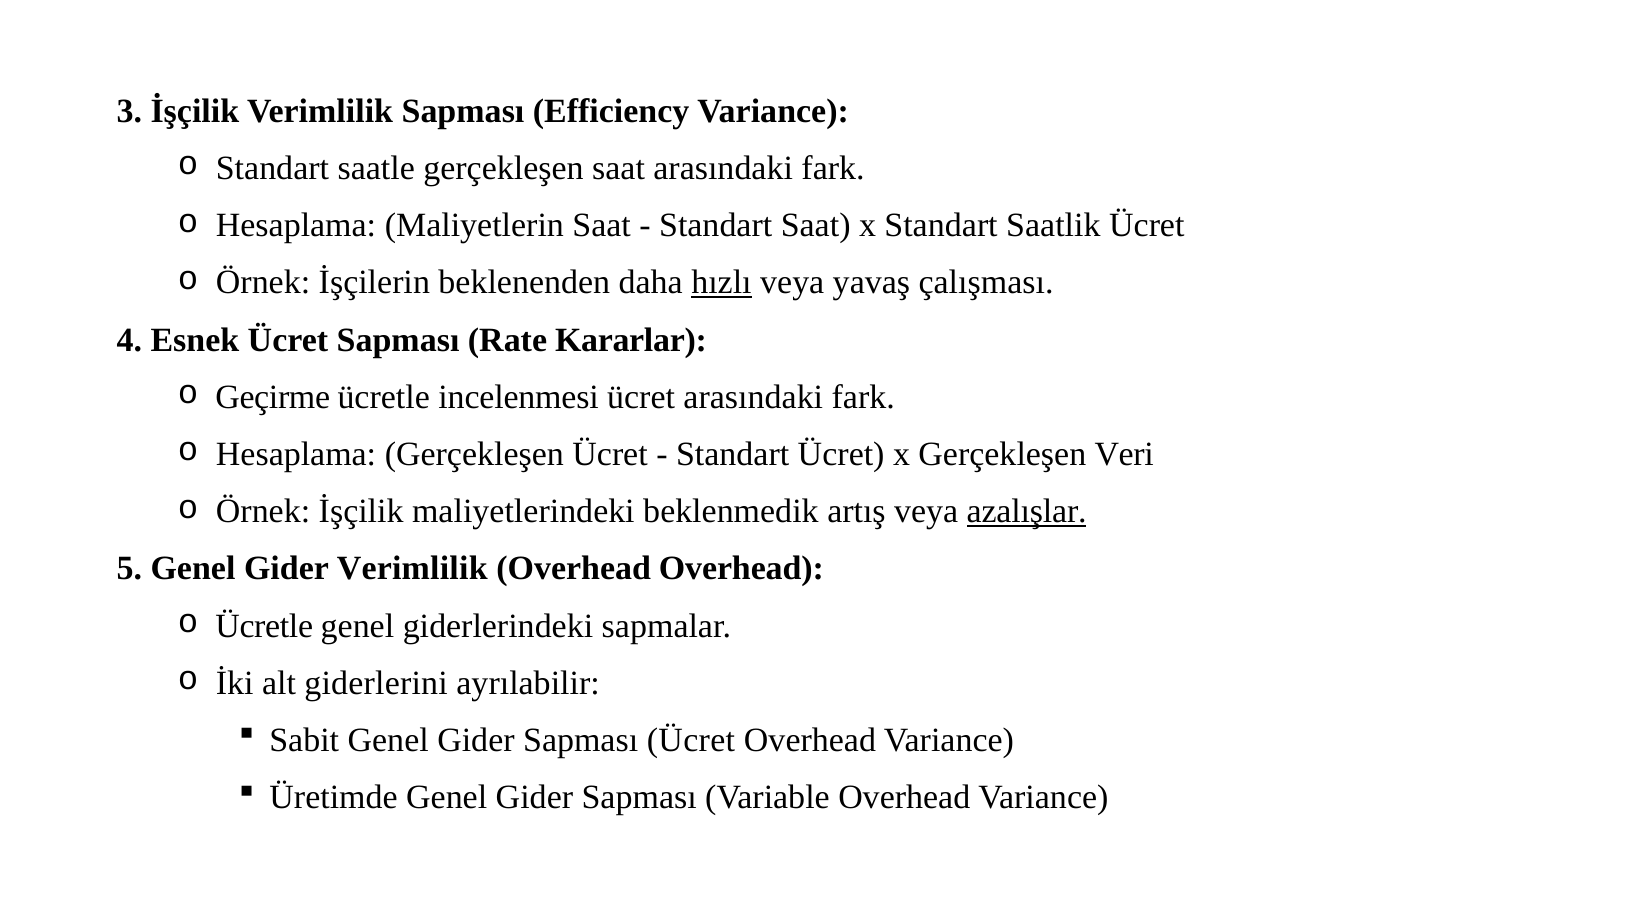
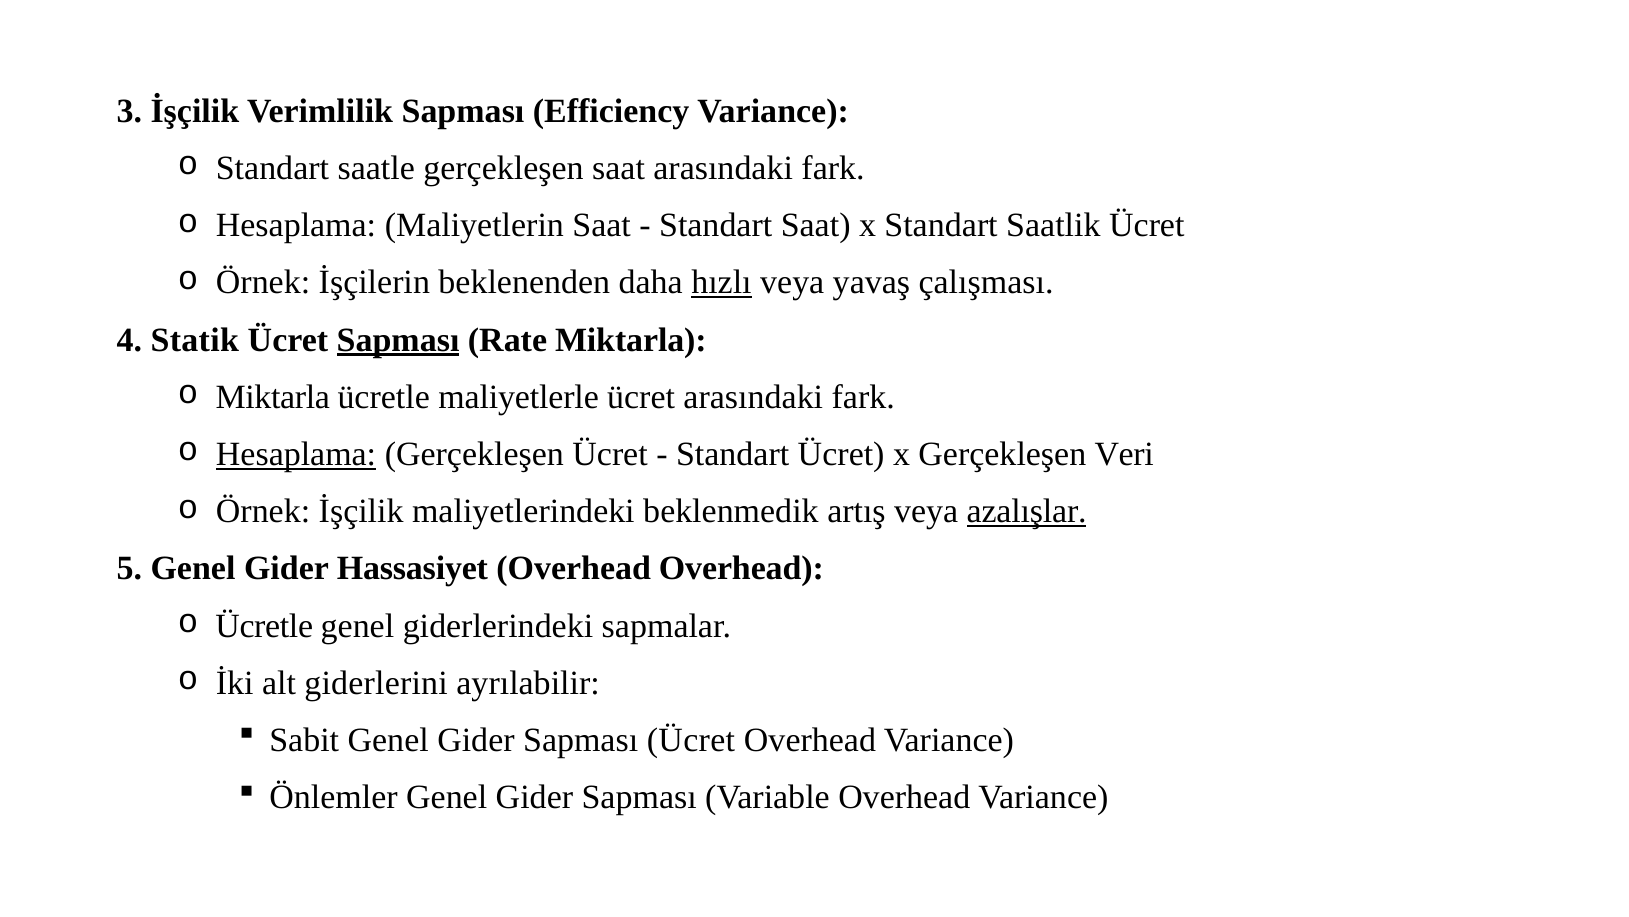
Esnek: Esnek -> Statik (195, 340)
Sapması underline: none -> present (398, 340)
Rate Kararlar: Kararlar -> Miktarla (631, 340)
Geçirme: Geçirme -> Miktarla (273, 397)
incelenmesi: incelenmesi -> maliyetlerle (519, 397)
Hesaplama underline: none -> present (296, 454)
Gider Verimlilik: Verimlilik -> Hassasiyet (412, 568)
Üretimde: Üretimde -> Önlemler (334, 797)
